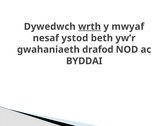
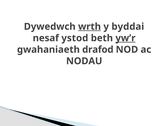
mwyaf: mwyaf -> byddai (128, 27)
yw’r underline: none -> present (125, 38)
BYDDAI: BYDDAI -> NODAU (84, 61)
